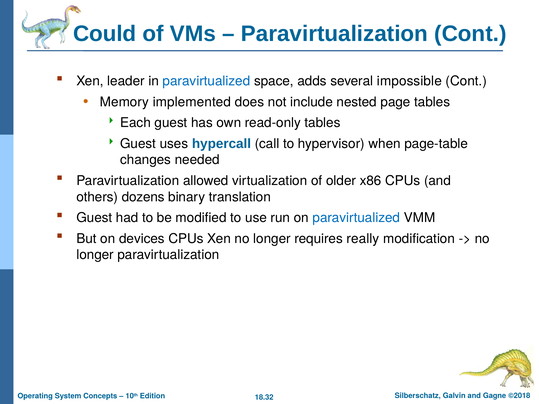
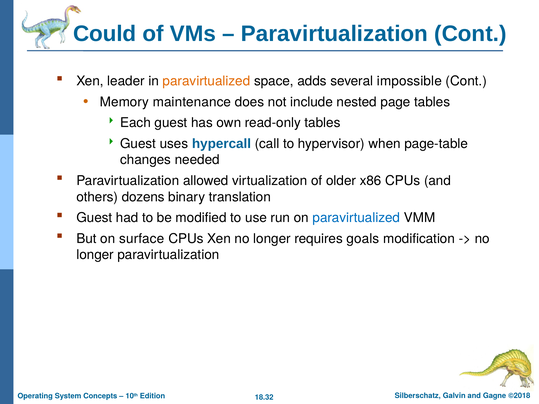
paravirtualized colour: blue -> orange (206, 81)
implemented: implemented -> maintenance (192, 102)
devices: devices -> surface (142, 239)
really: really -> goals (363, 239)
